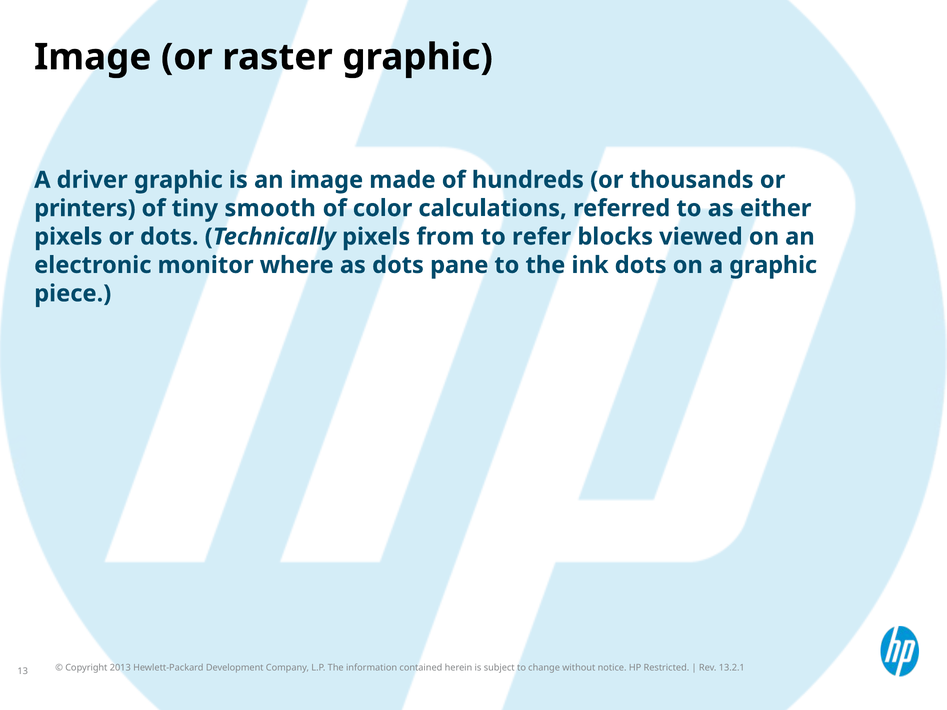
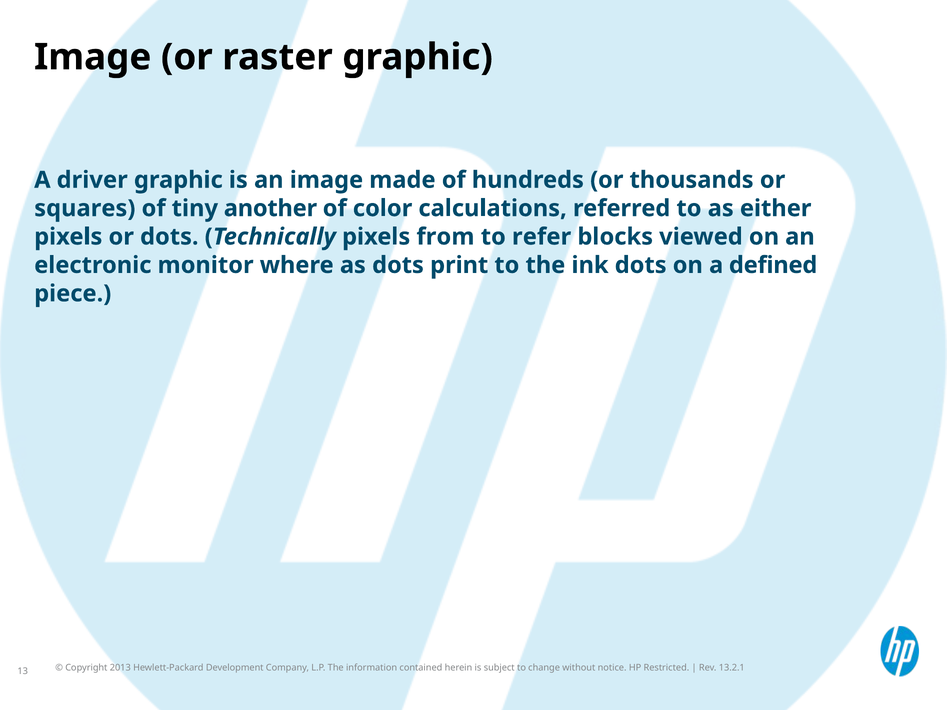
printers: printers -> squares (85, 208)
smooth: smooth -> another (270, 208)
pane: pane -> print (459, 265)
a graphic: graphic -> defined (773, 265)
